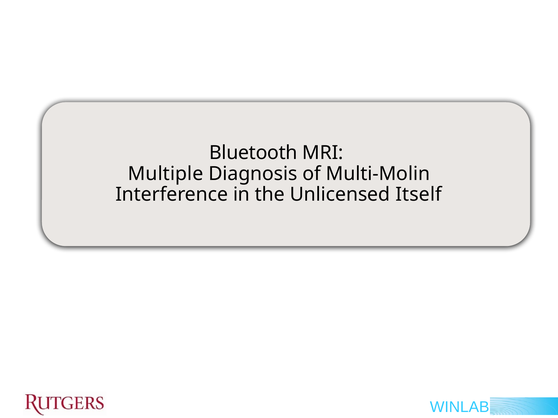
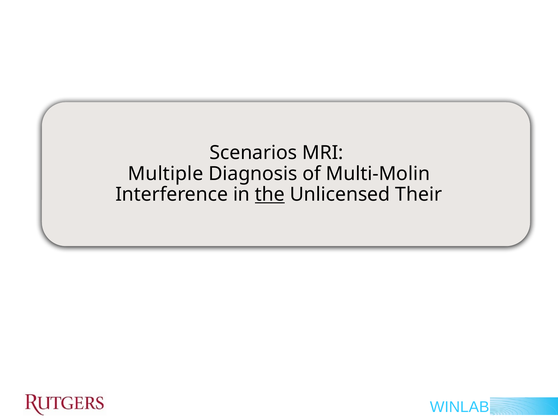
Bluetooth: Bluetooth -> Scenarios (253, 153)
the underline: none -> present (270, 195)
Itself: Itself -> Their (419, 195)
